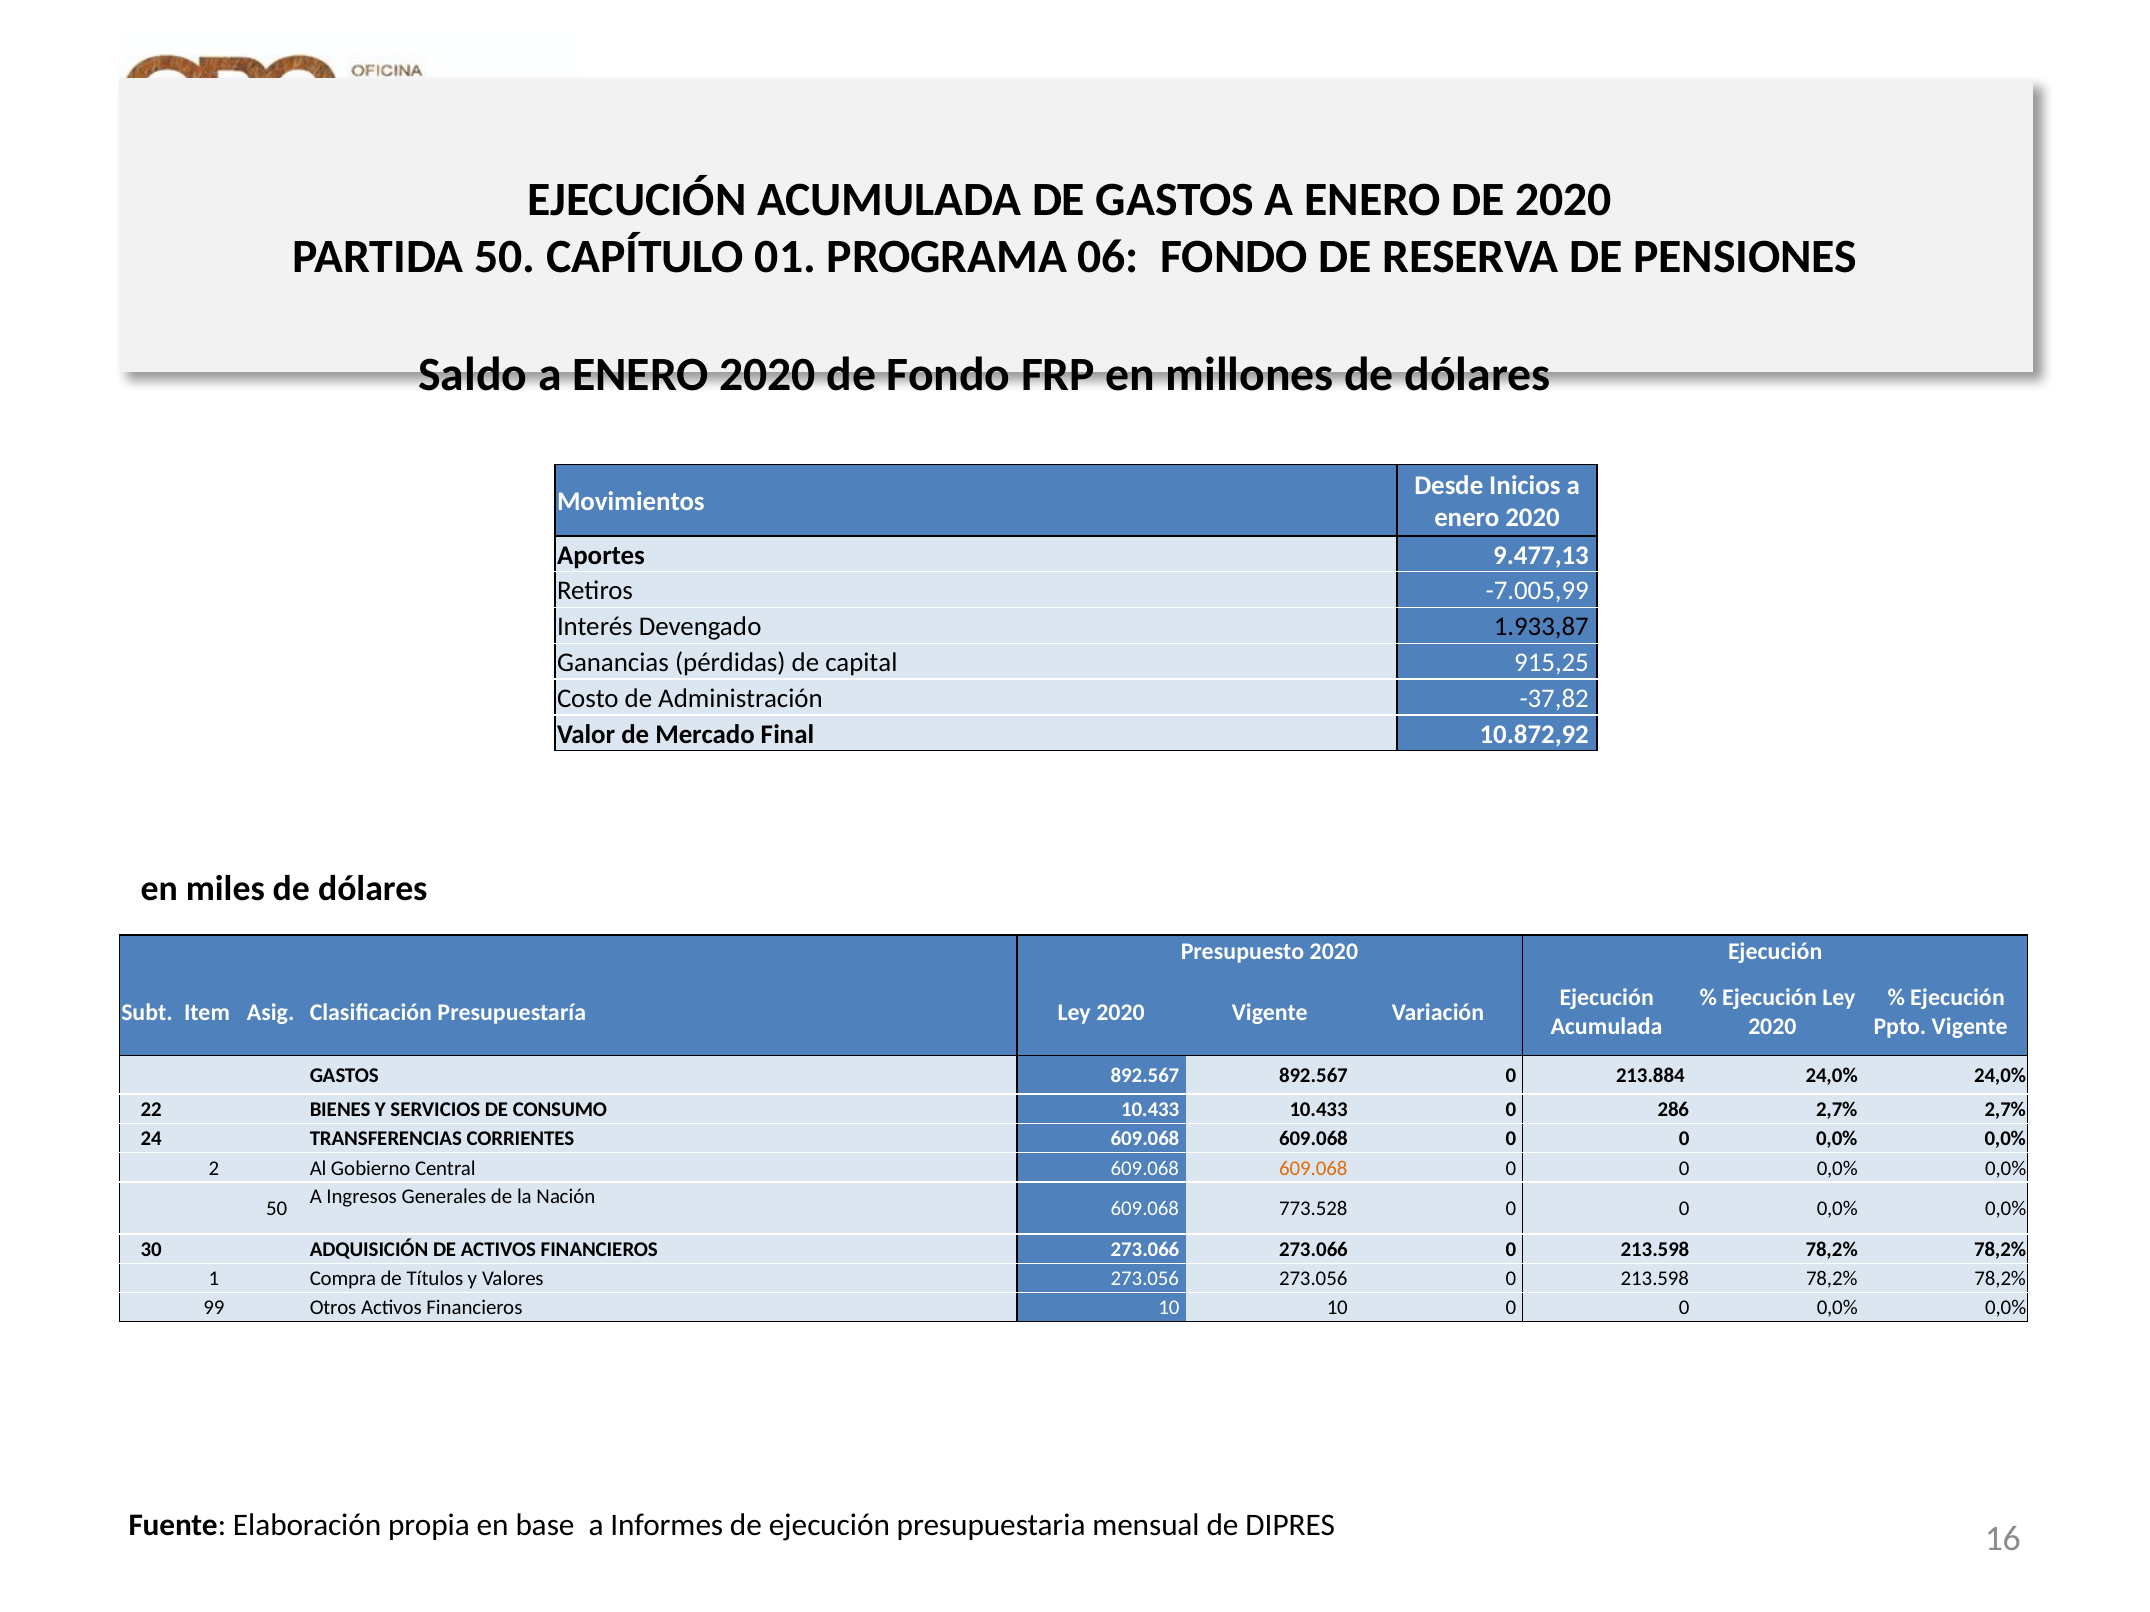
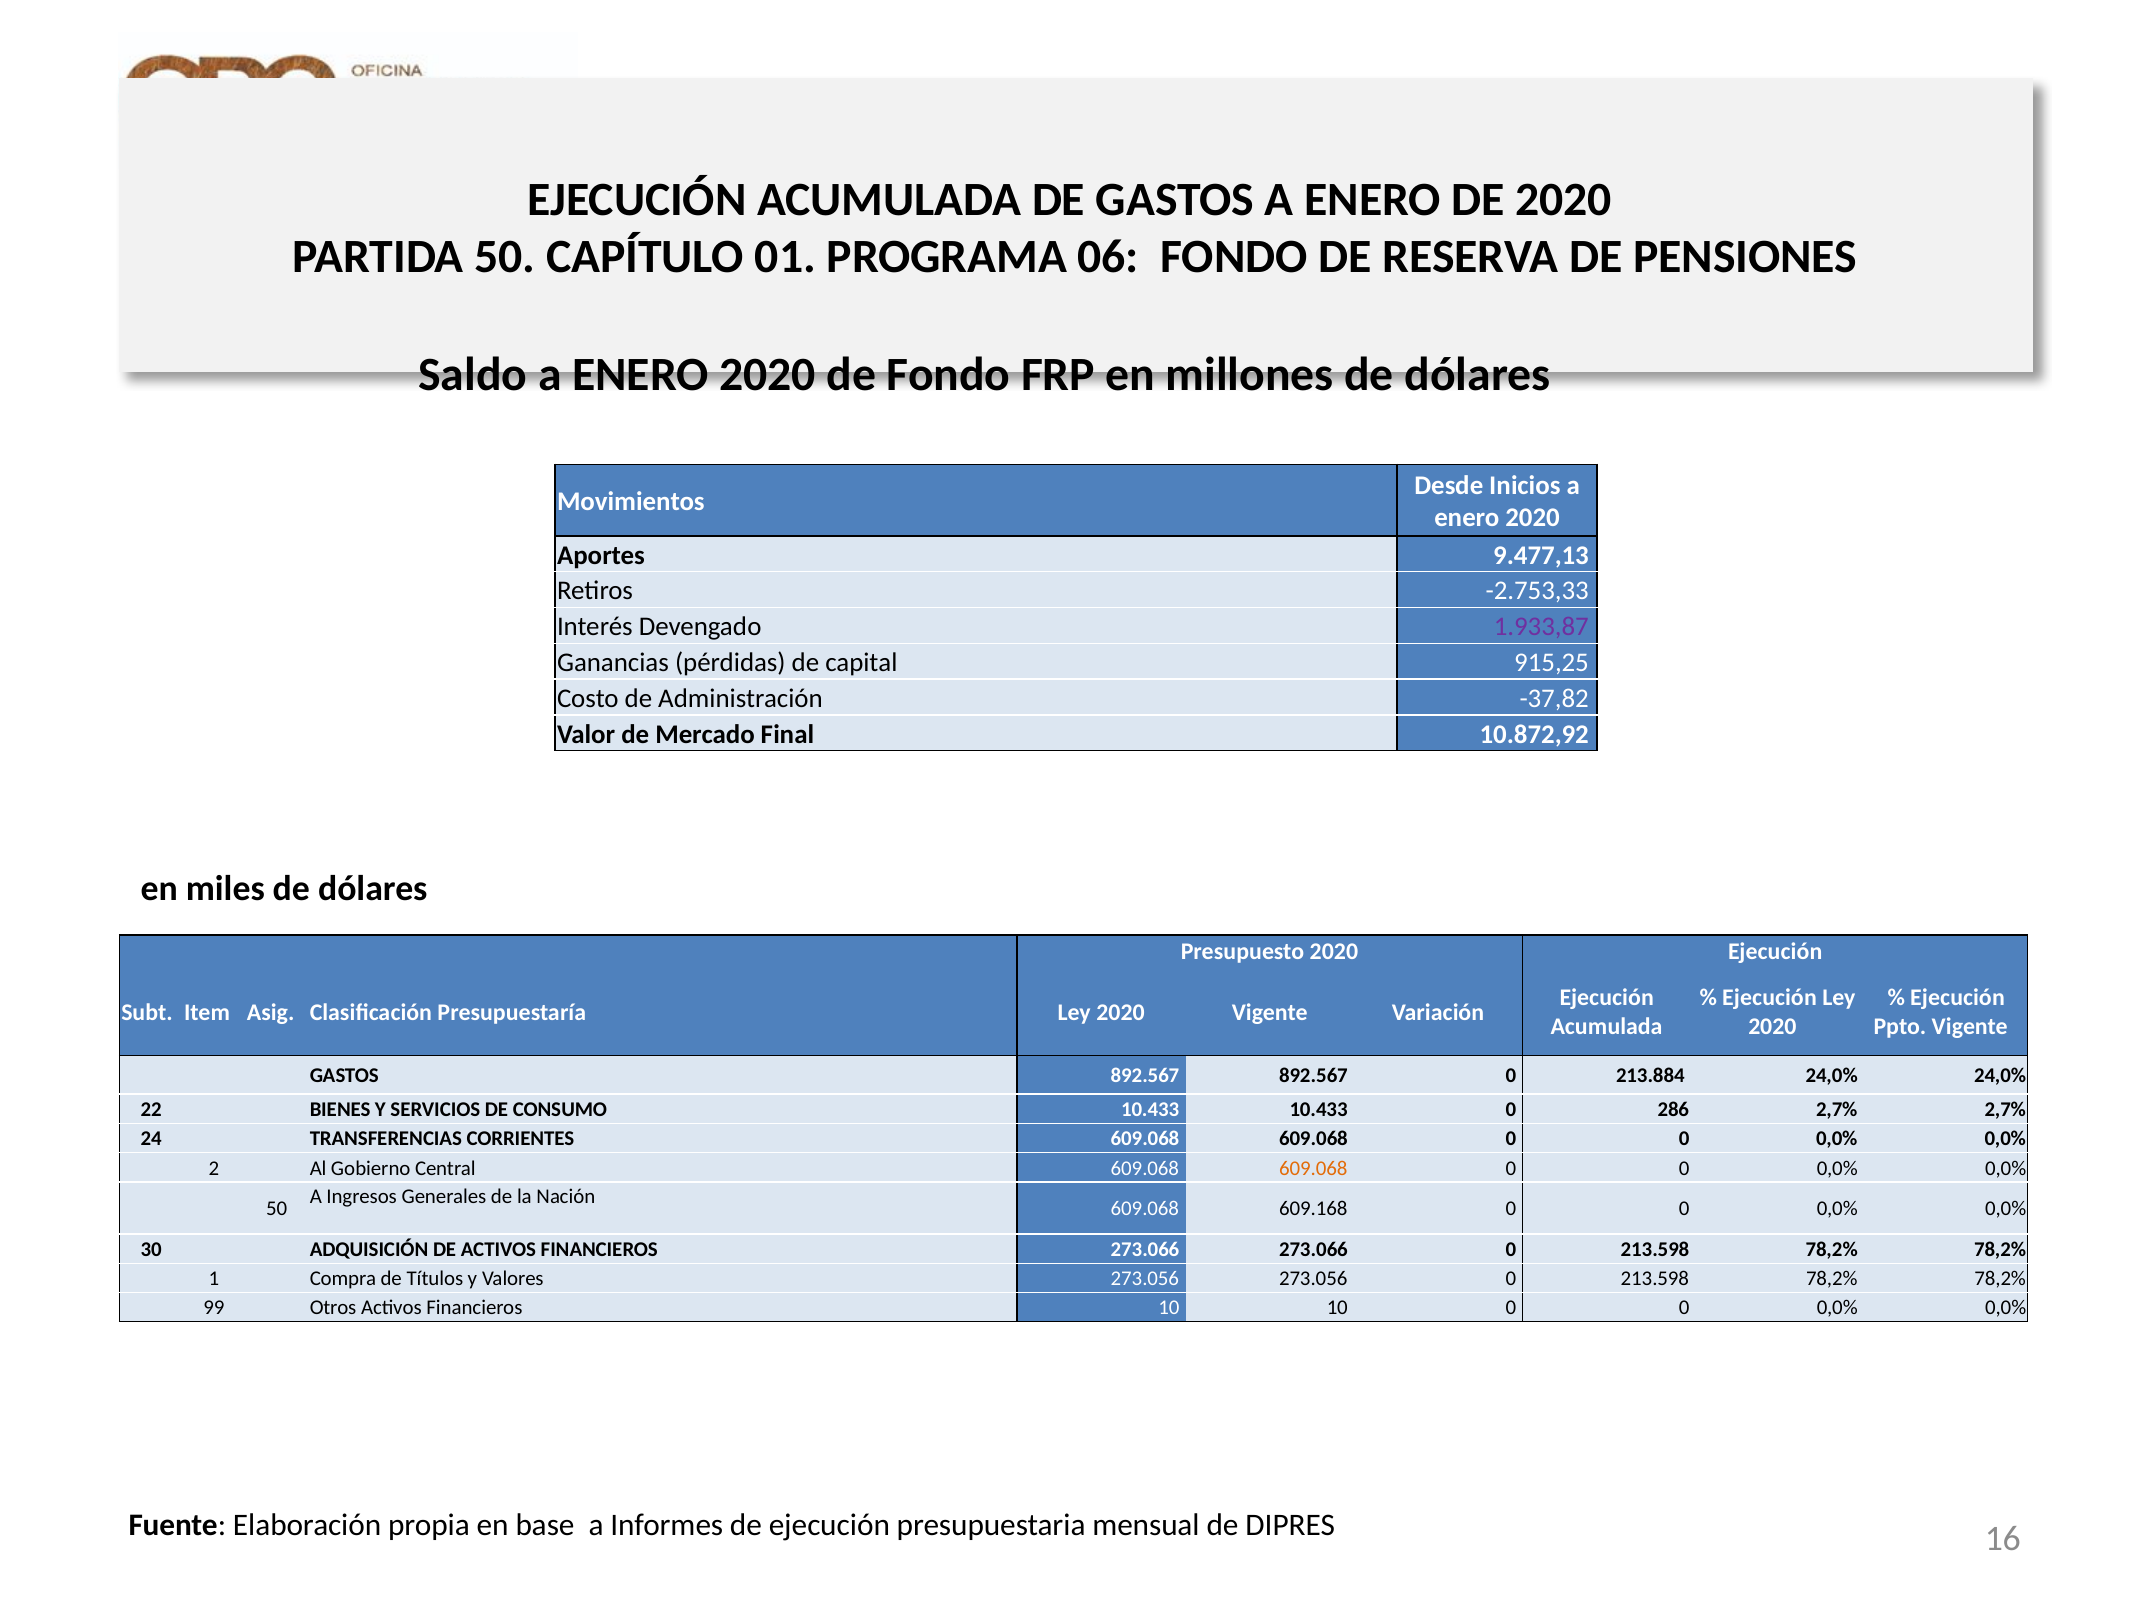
-7.005,99: -7.005,99 -> -2.753,33 (1537, 591)
1.933,87 colour: black -> purple (1541, 627)
773.528: 773.528 -> 609.168 (1313, 1209)
